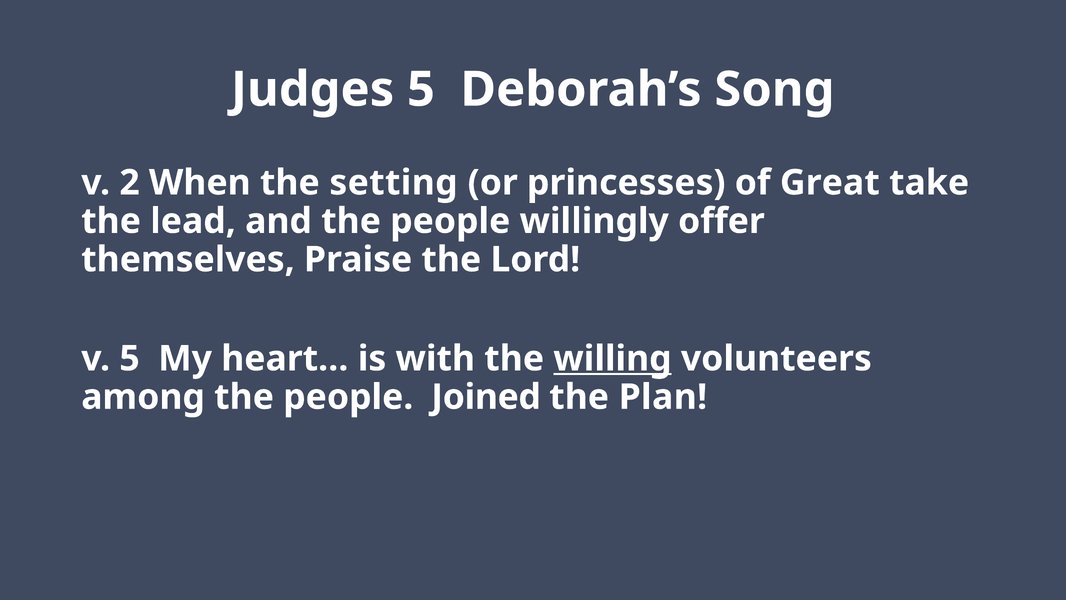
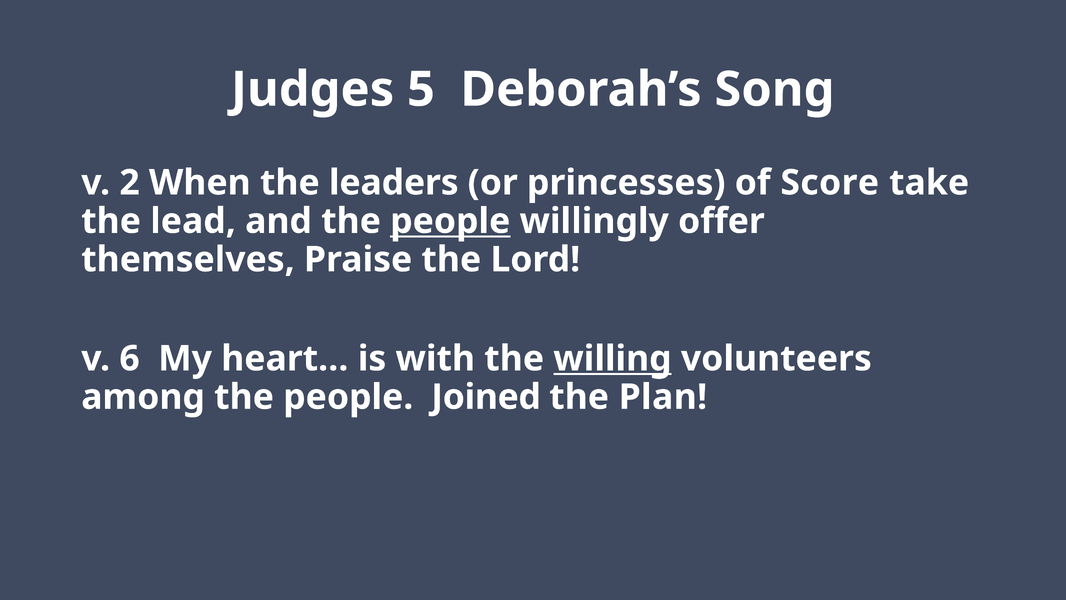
setting: setting -> leaders (394, 183)
Great: Great -> Score (830, 183)
people underline: none -> present (450, 221)
v 5: 5 -> 6 (130, 358)
